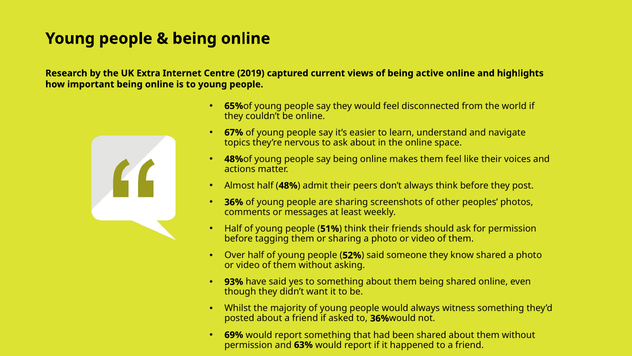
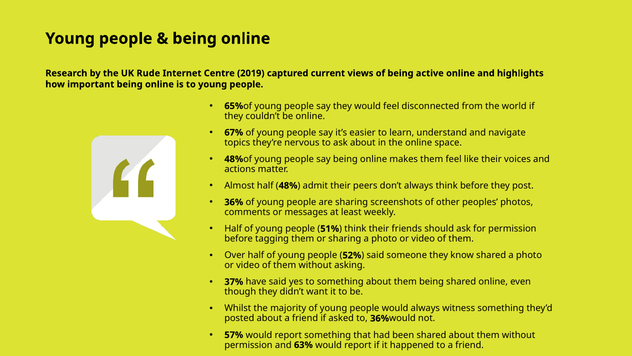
Extra: Extra -> Rude (148, 73)
93%: 93% -> 37% (234, 281)
69%: 69% -> 57% (234, 335)
